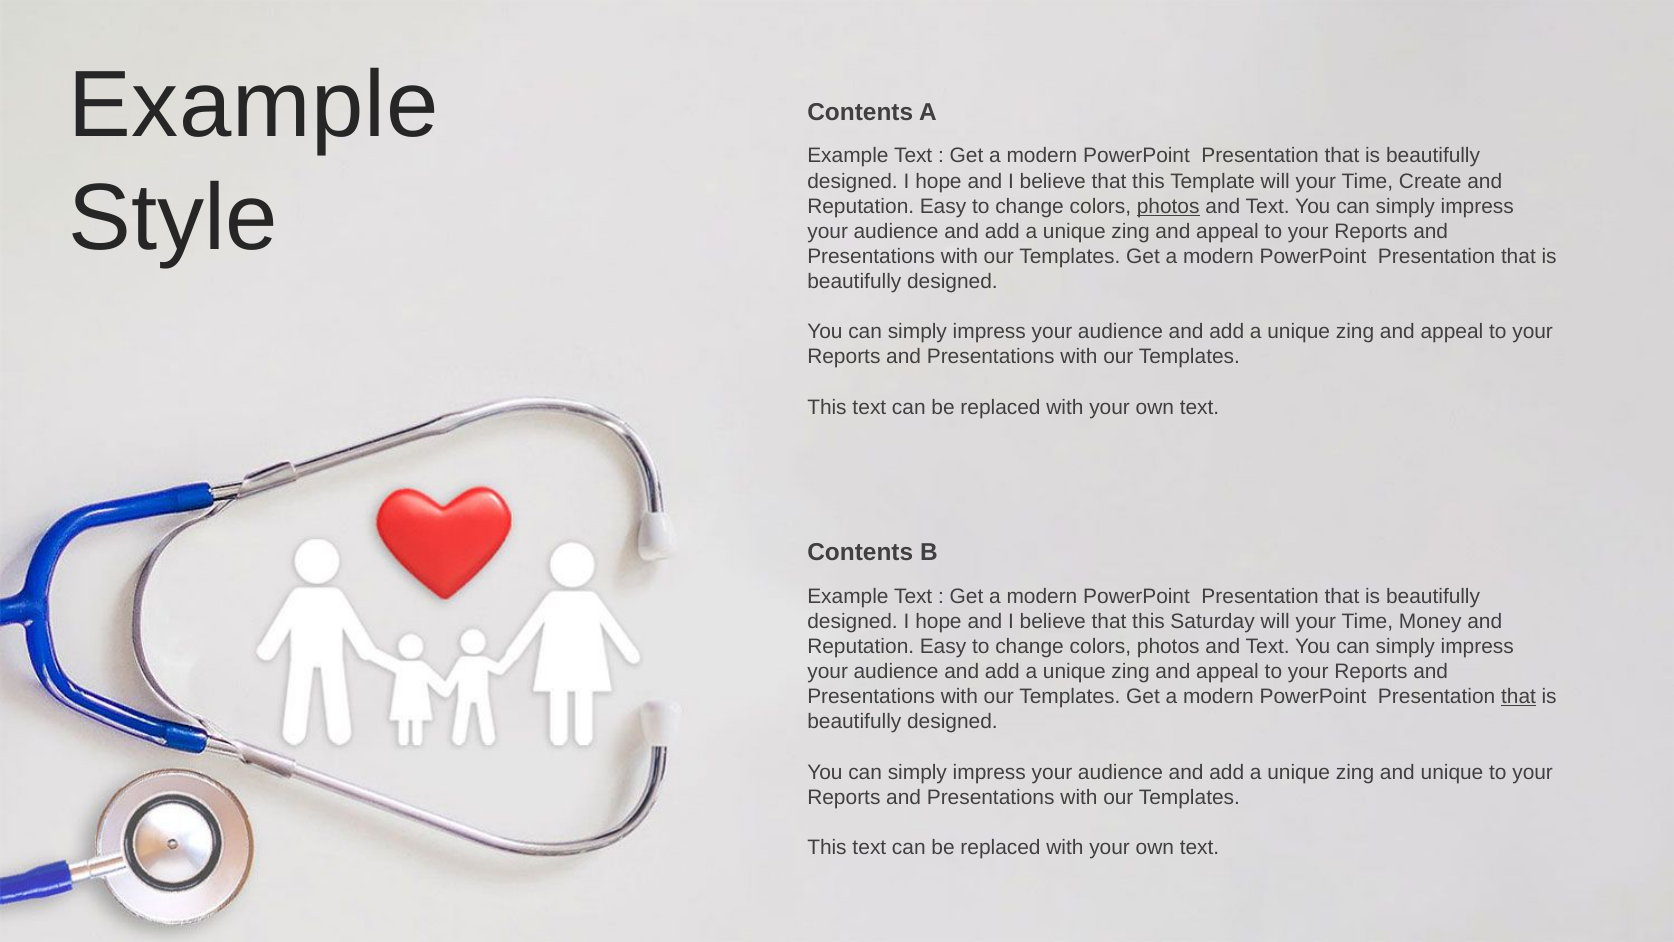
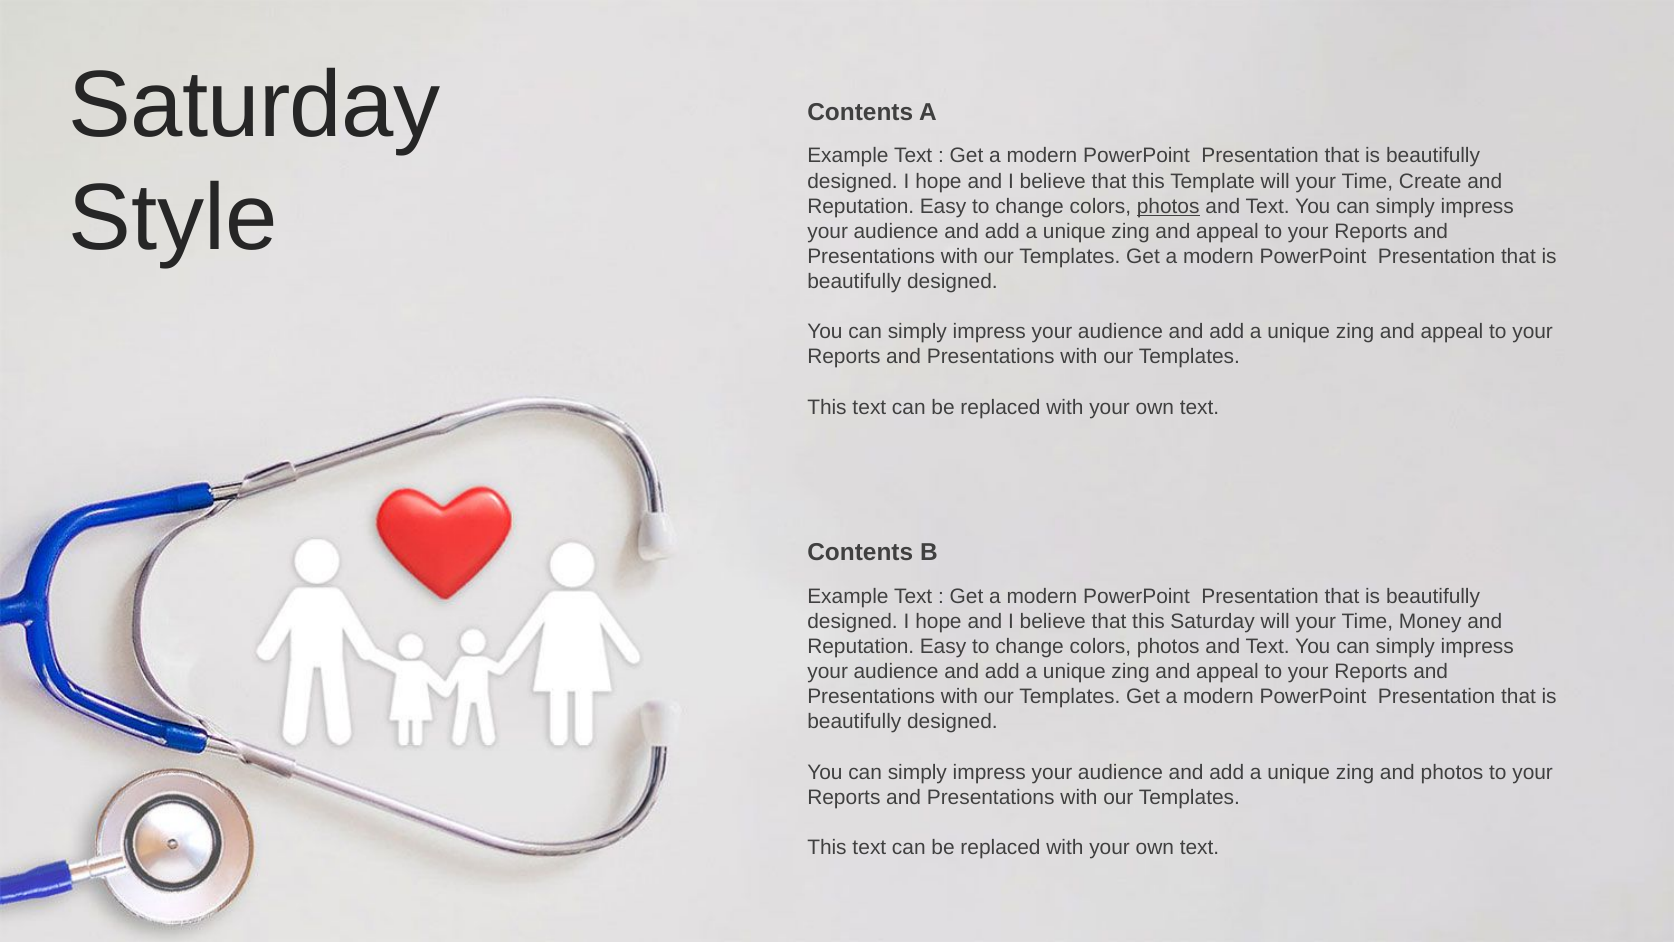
Example: Example -> Saturday (254, 105)
that underline: present -> none (1519, 697)
and unique: unique -> photos (1452, 772)
